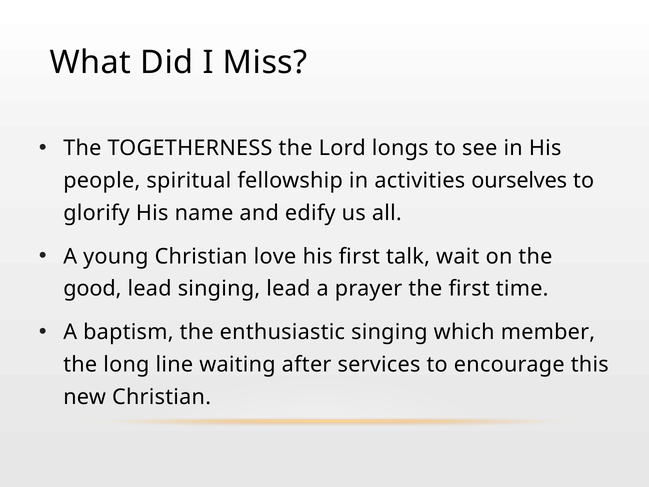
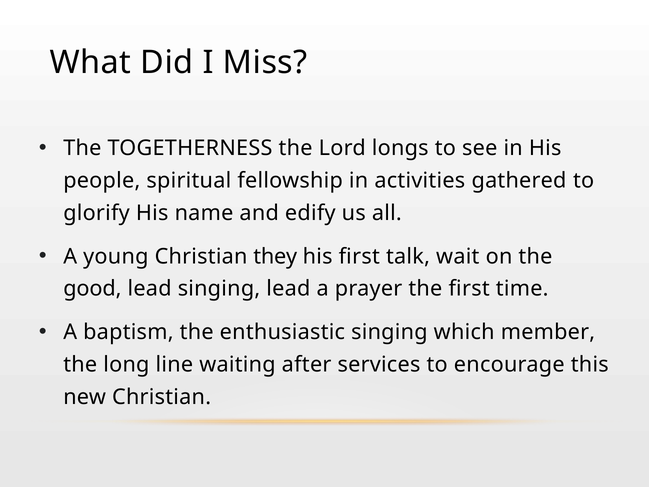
ourselves: ourselves -> gathered (519, 181)
love: love -> they (275, 256)
